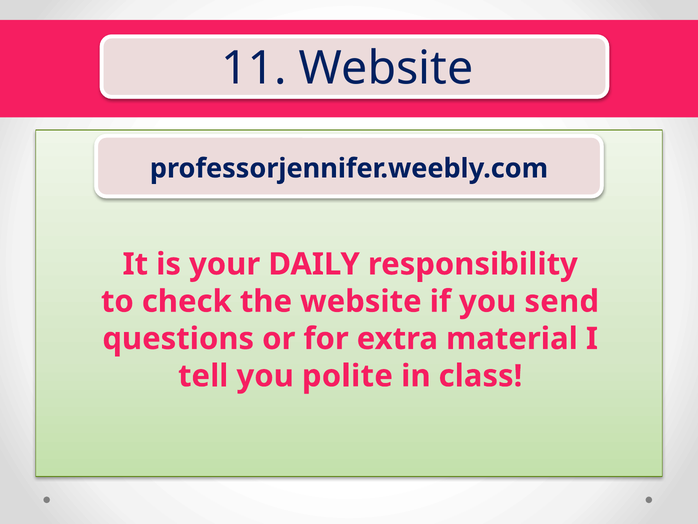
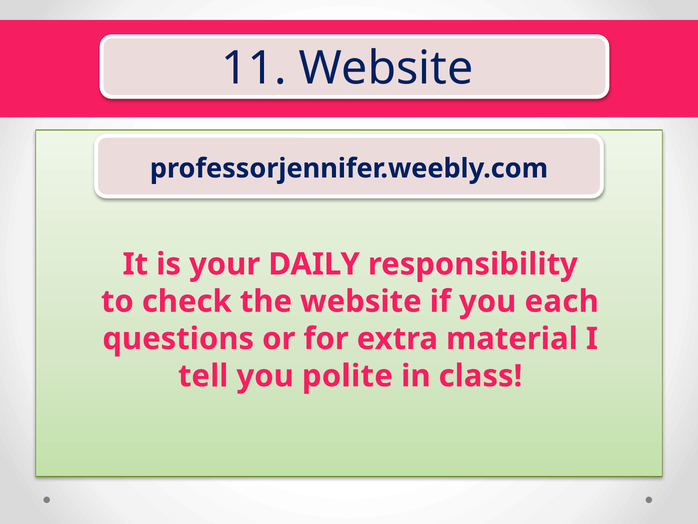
send: send -> each (562, 301)
